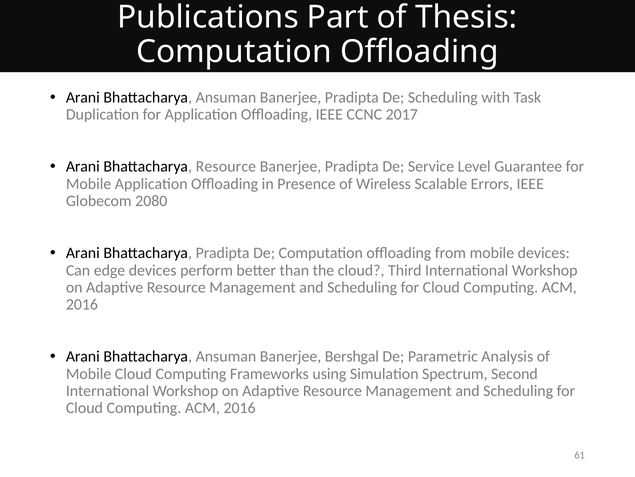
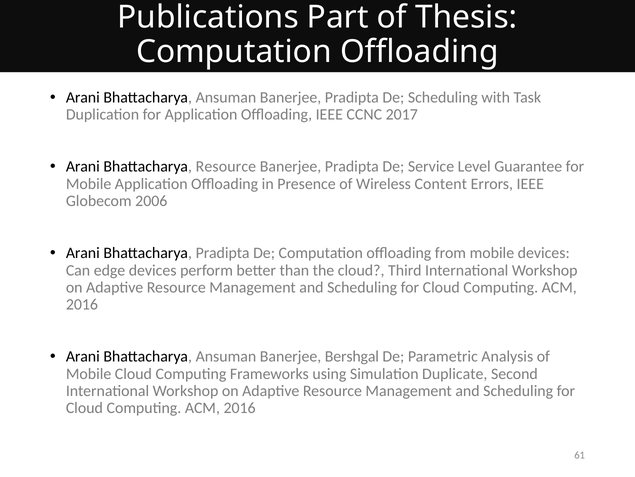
Scalable: Scalable -> Content (441, 184)
2080: 2080 -> 2006 (151, 201)
Spectrum: Spectrum -> Duplicate (455, 373)
